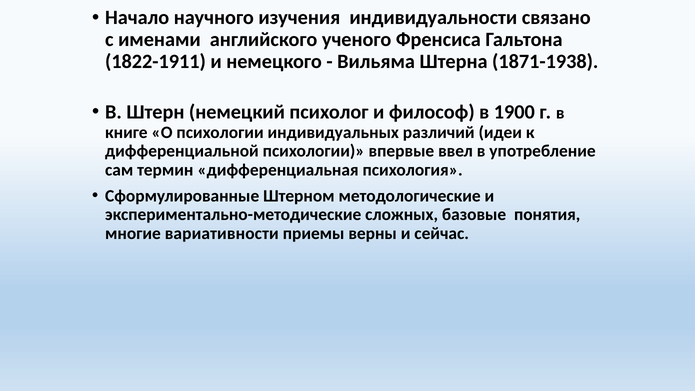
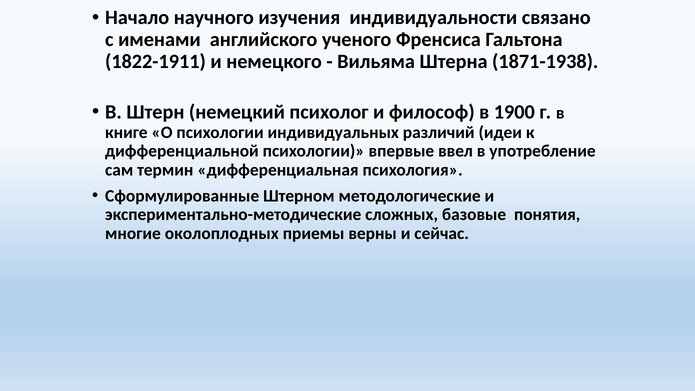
вариативности: вариативности -> околоплодных (222, 233)
